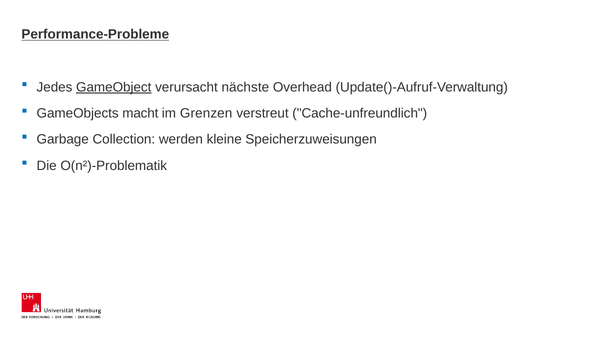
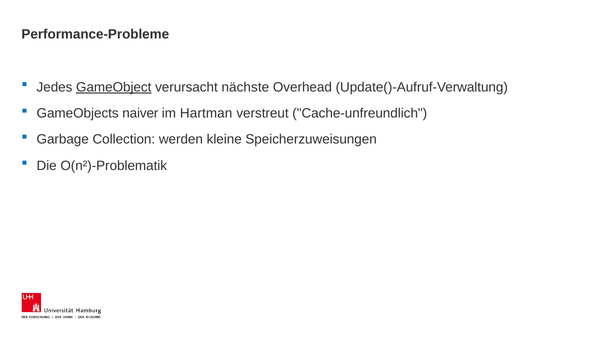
Performance-Probleme underline: present -> none (95, 34)
macht: macht -> naiver (140, 113)
Grenzen: Grenzen -> Hartman (206, 113)
